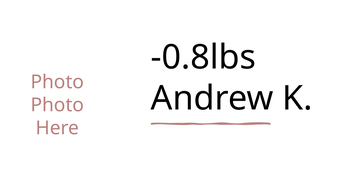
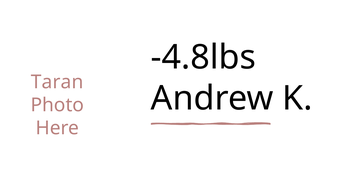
-0.8lbs: -0.8lbs -> -4.8lbs (203, 57)
Photo: Photo -> Taran (57, 82)
